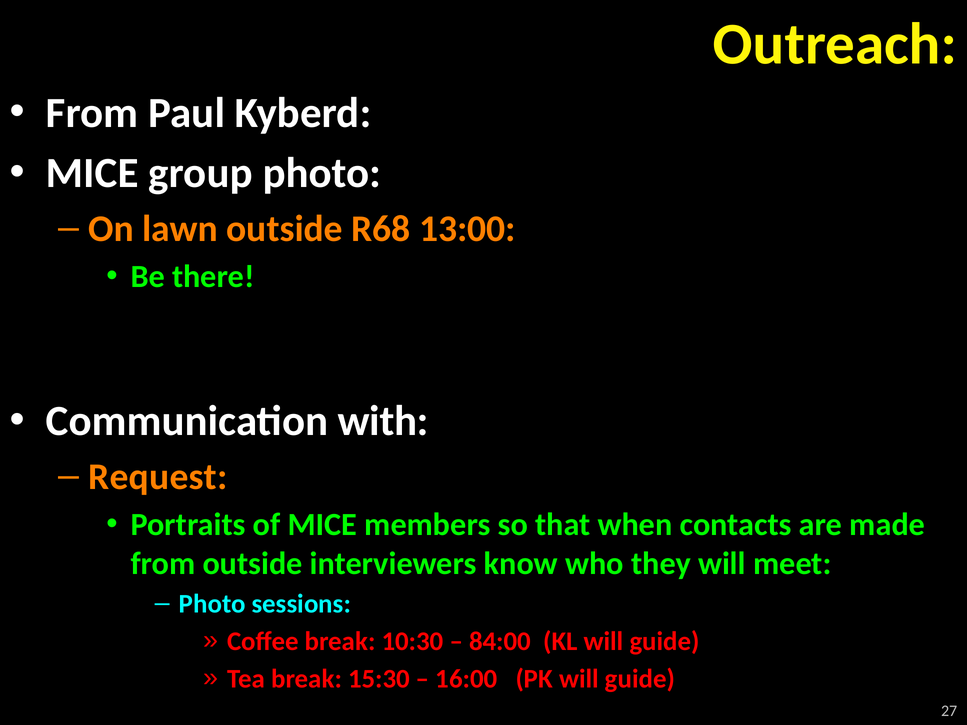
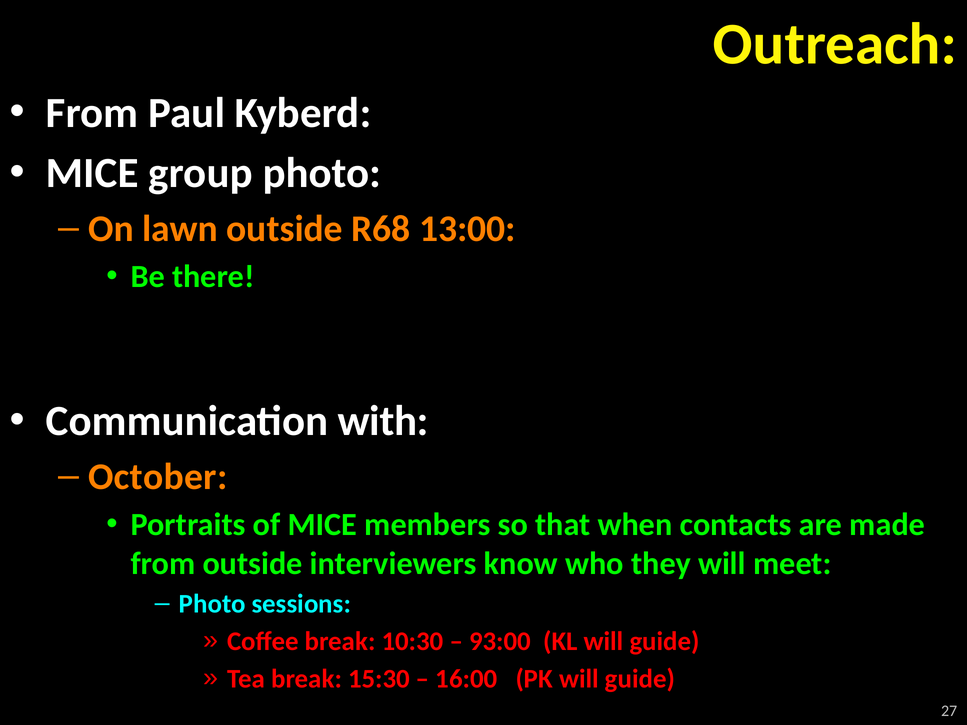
Request: Request -> October (158, 477)
84:00: 84:00 -> 93:00 (500, 642)
